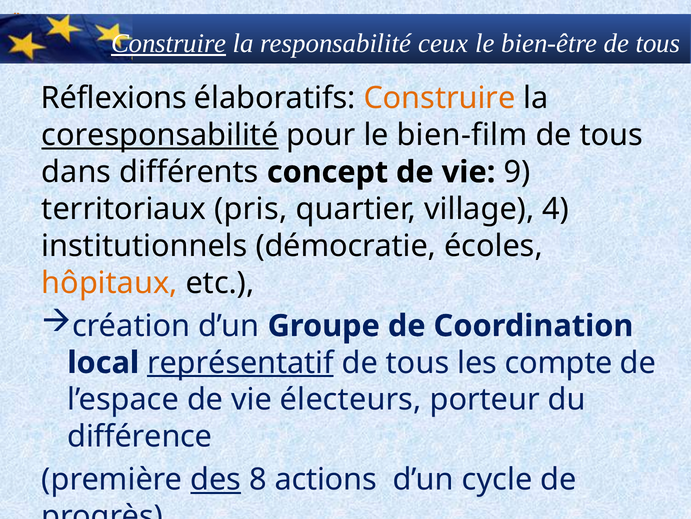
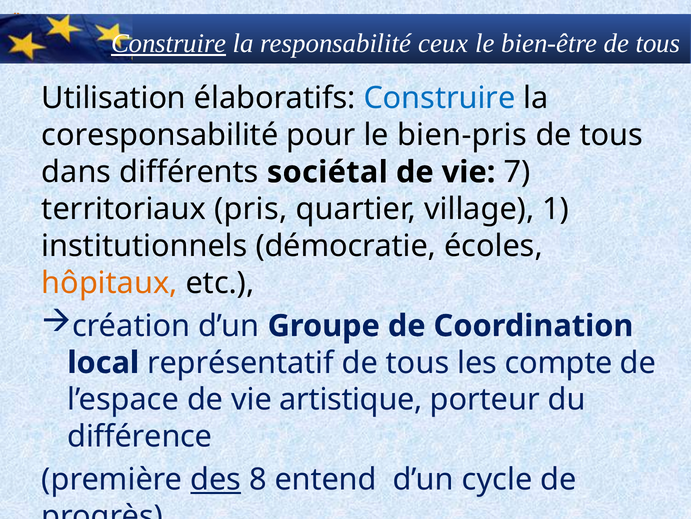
Réflexions: Réflexions -> Utilisation (114, 98)
Construire colour: orange -> blue (439, 98)
coresponsabilité underline: present -> none (160, 135)
bien-film: bien-film -> bien-pris (462, 135)
concept: concept -> sociétal (327, 172)
9: 9 -> 7 (517, 172)
4: 4 -> 1 (556, 209)
représentatif underline: present -> none (240, 362)
électeurs: électeurs -> artistique (351, 399)
actions: actions -> entend (326, 479)
